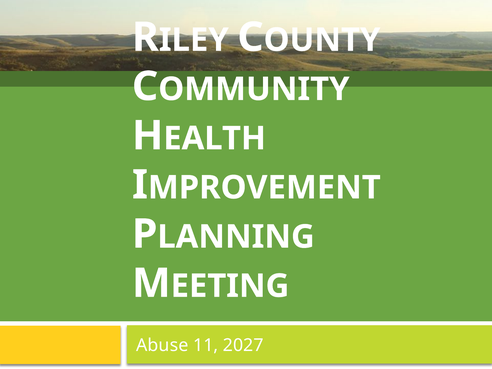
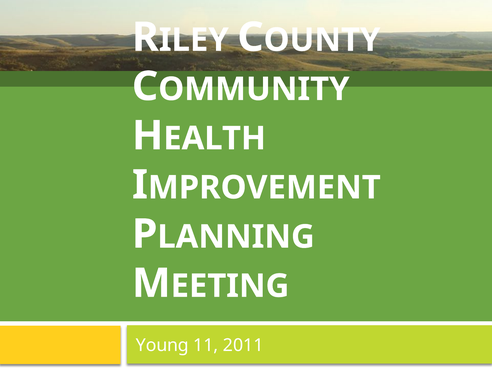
Abuse: Abuse -> Young (162, 345)
2027: 2027 -> 2011 (243, 345)
